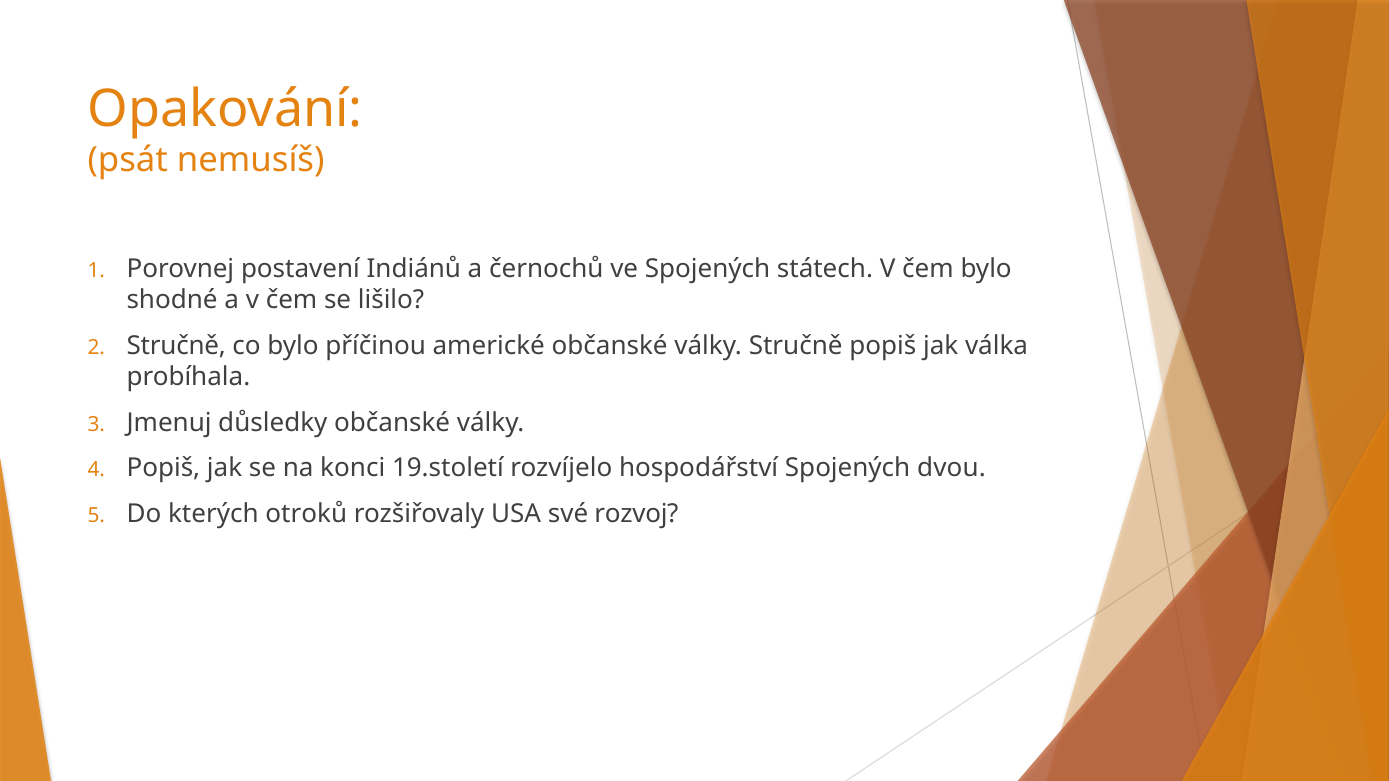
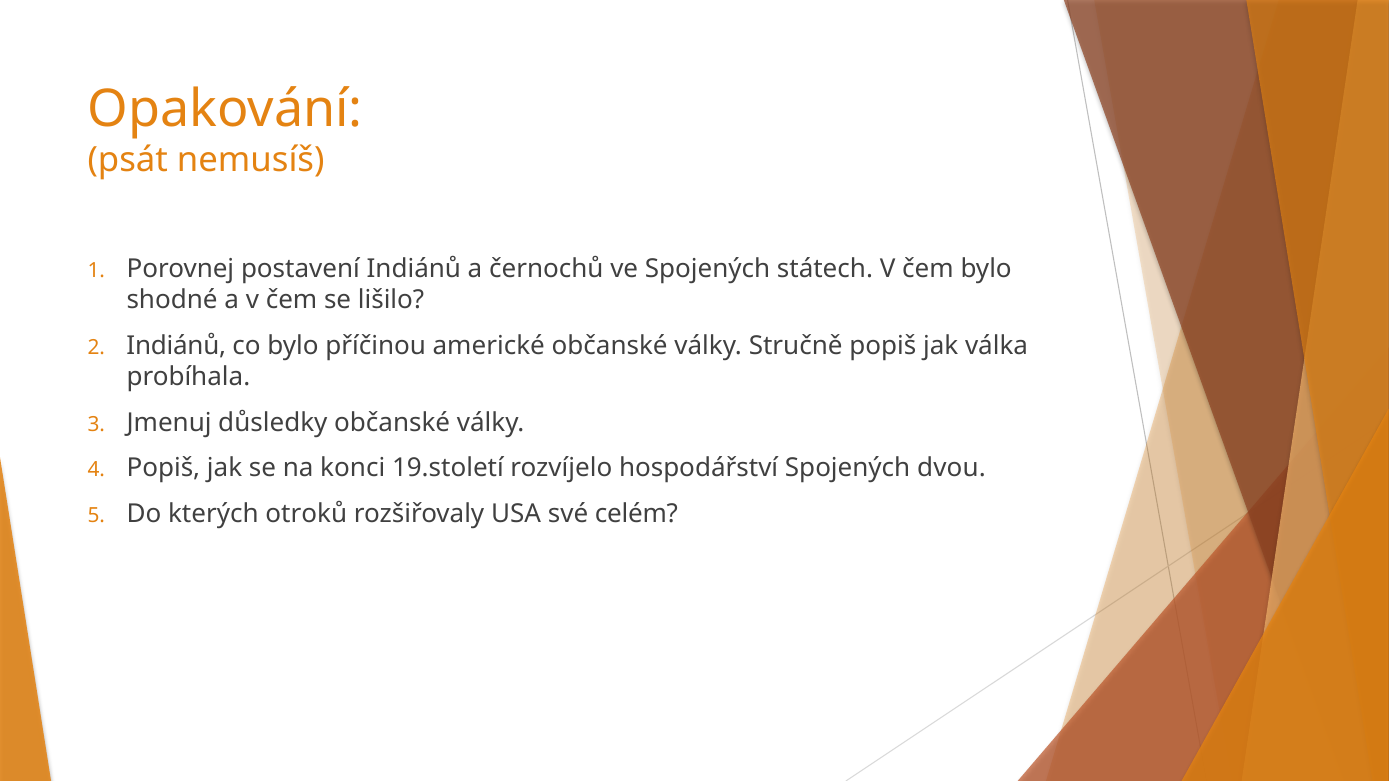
Stručně: Stručně -> Indiánů (176, 346)
rozvoj: rozvoj -> celém (636, 514)
